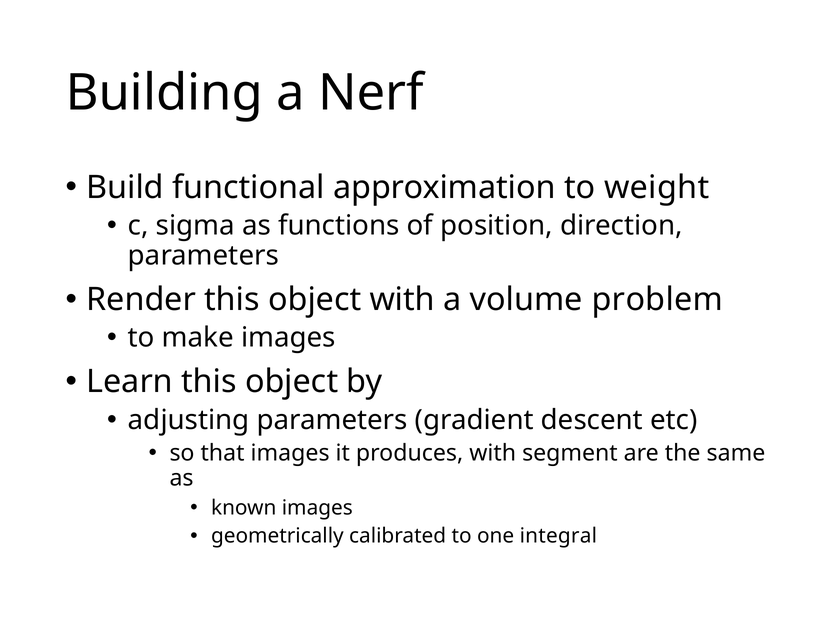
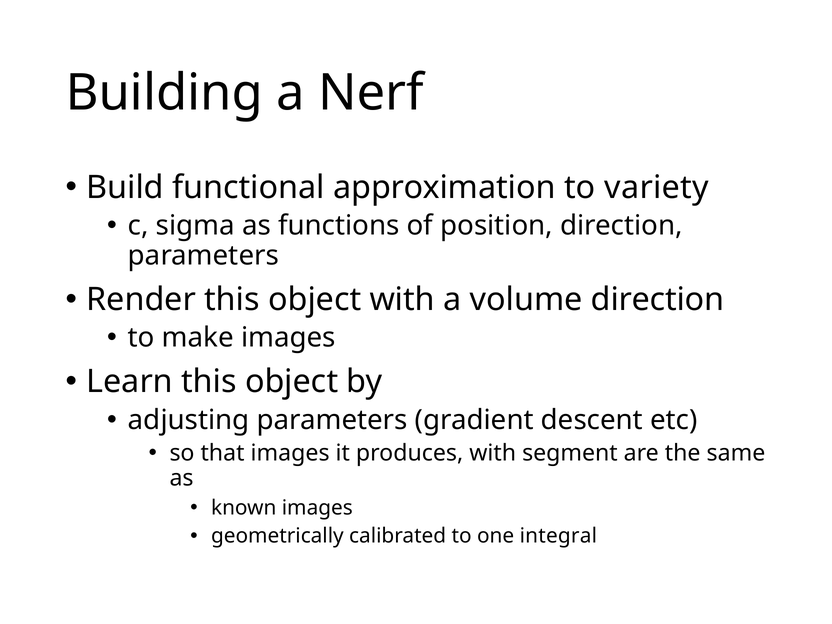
weight: weight -> variety (657, 187)
volume problem: problem -> direction (658, 300)
